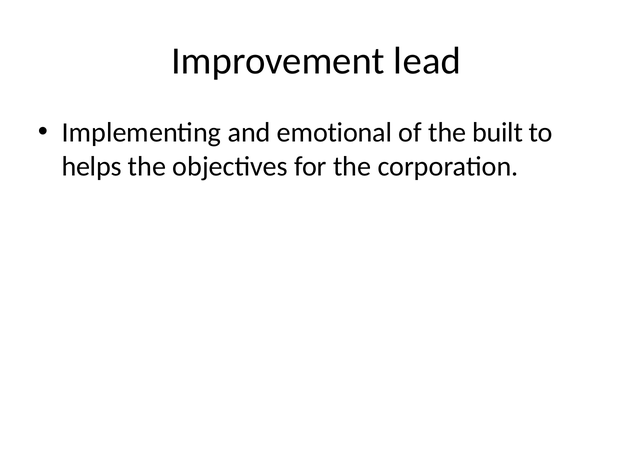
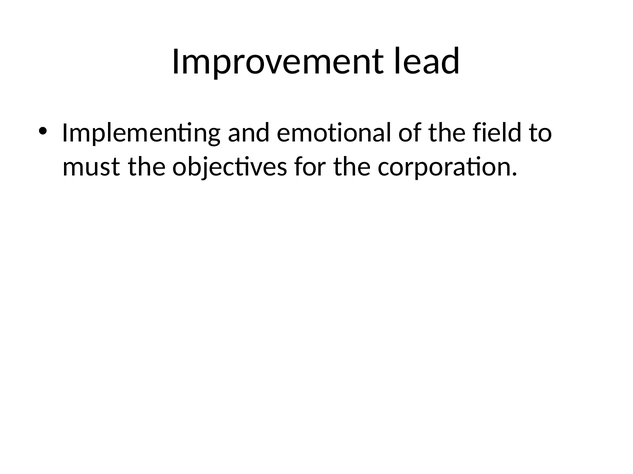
built: built -> field (498, 133)
helps: helps -> must (91, 167)
